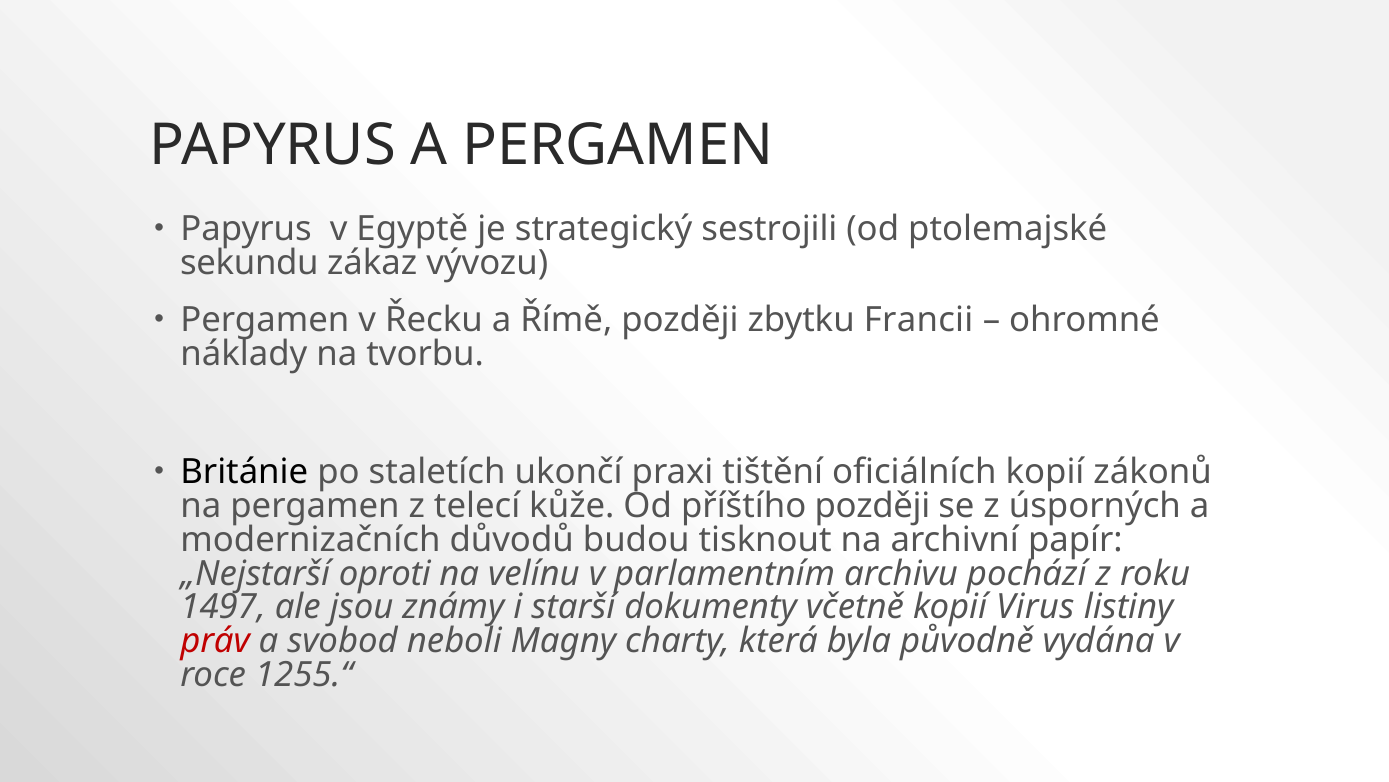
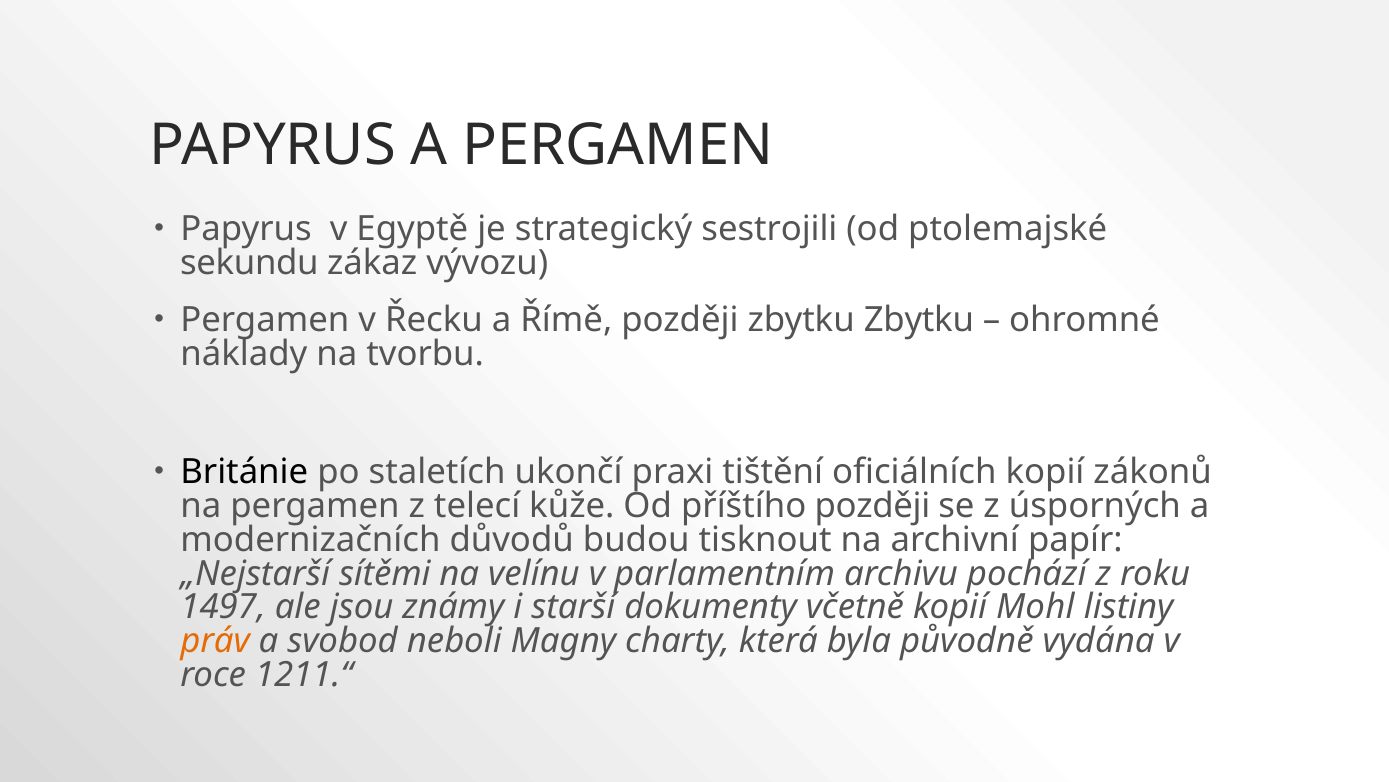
zbytku Francii: Francii -> Zbytku (919, 320)
oproti: oproti -> sítěmi (385, 573)
Virus: Virus -> Mohl (1035, 607)
práv colour: red -> orange (215, 641)
1255.“: 1255.“ -> 1211.“ (304, 675)
